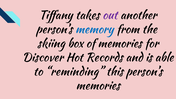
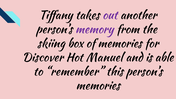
memory colour: blue -> purple (95, 29)
Records: Records -> Manuel (104, 57)
reminding: reminding -> remember (74, 71)
